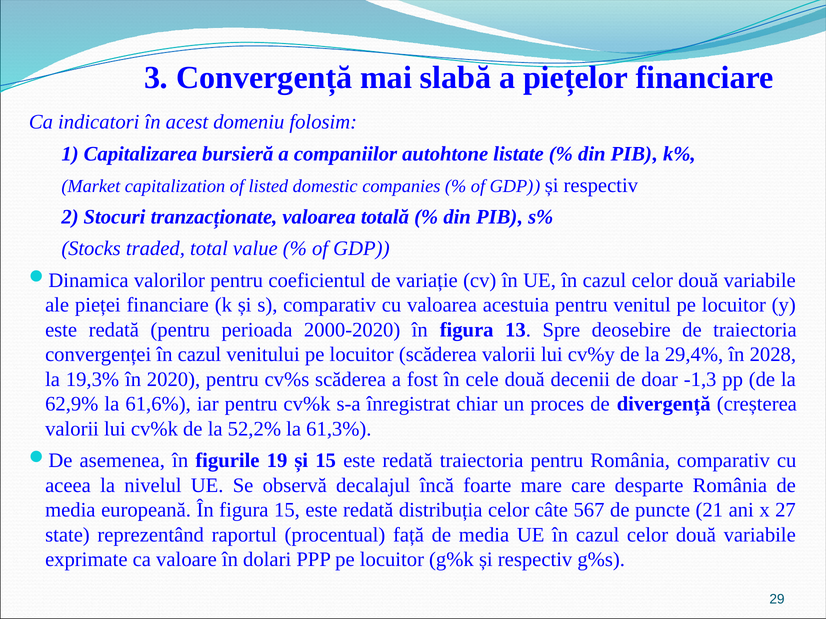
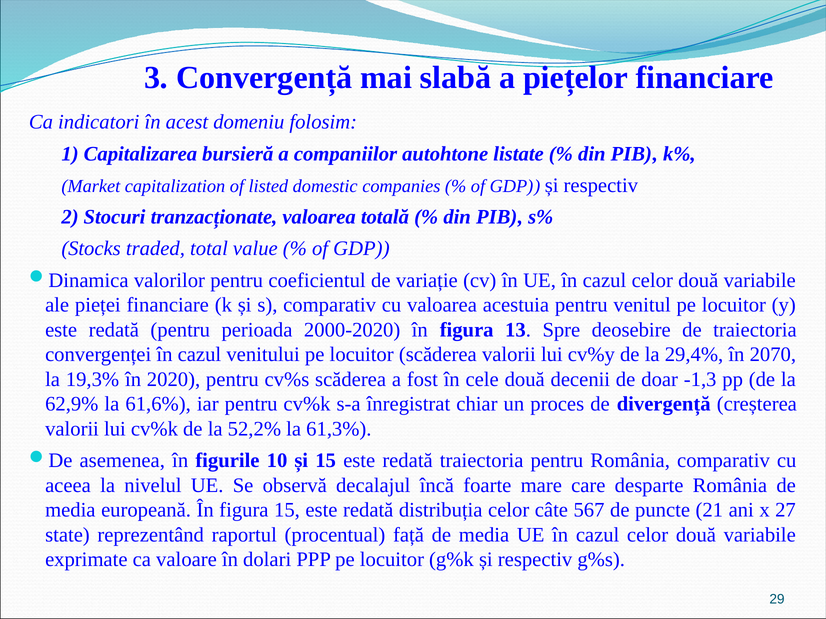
2028: 2028 -> 2070 (773, 355)
19: 19 -> 10 (277, 461)
